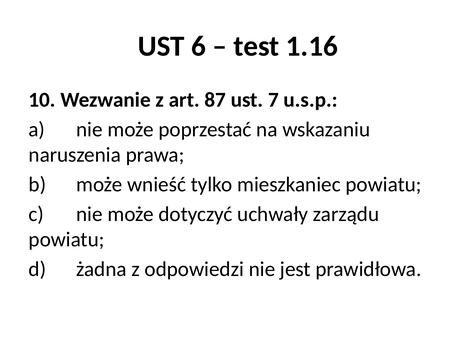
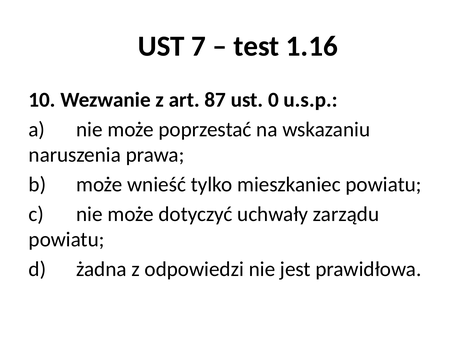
6: 6 -> 7 (199, 46)
7: 7 -> 0 (273, 100)
